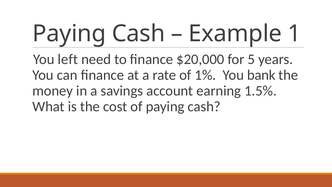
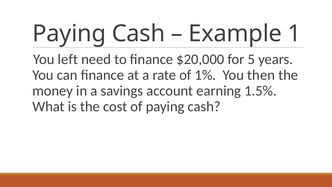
bank: bank -> then (261, 75)
